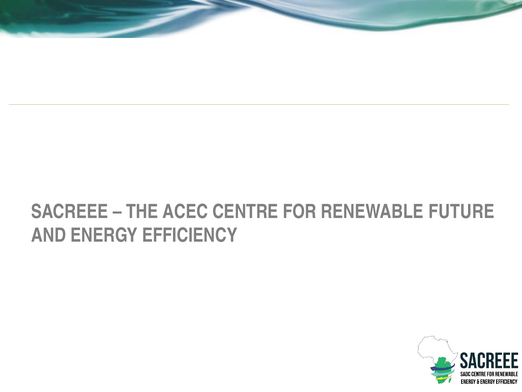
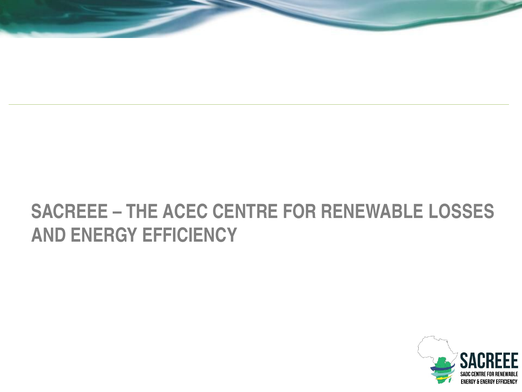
FUTURE: FUTURE -> LOSSES (461, 211)
